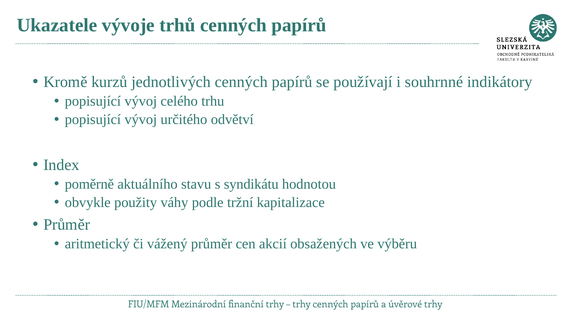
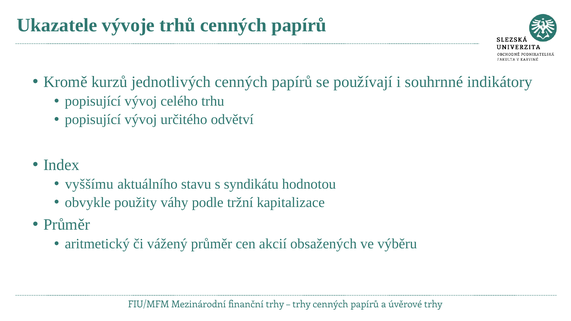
poměrně: poměrně -> vyššímu (89, 184)
